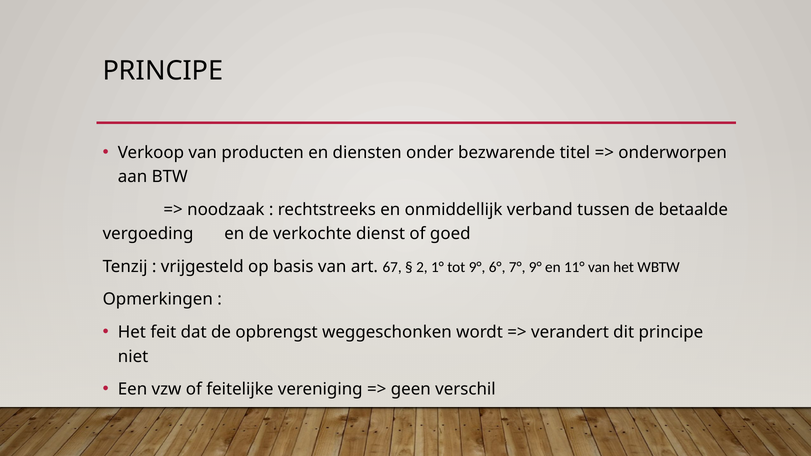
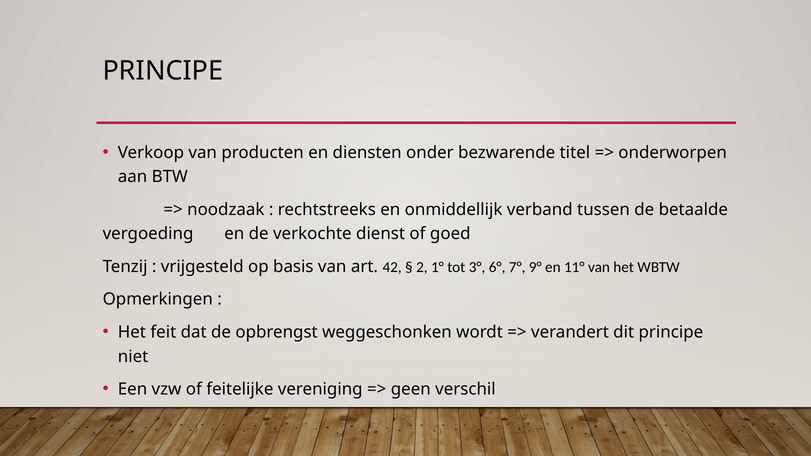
67: 67 -> 42 (392, 267)
tot 9°: 9° -> 3° (477, 267)
